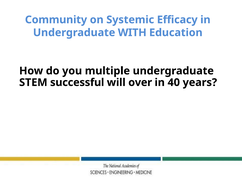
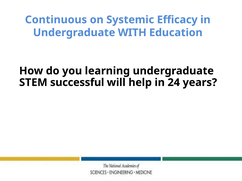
Community: Community -> Continuous (56, 20)
multiple: multiple -> learning (107, 71)
over: over -> help (140, 83)
40: 40 -> 24 (174, 83)
